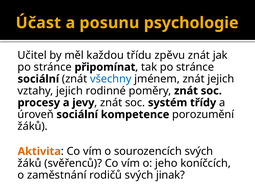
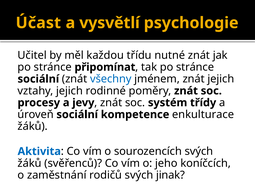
posunu: posunu -> vysvětlí (110, 23)
zpěvu: zpěvu -> nutné (170, 55)
porozumění: porozumění -> enkulturace (203, 115)
Aktivita colour: orange -> blue (39, 152)
